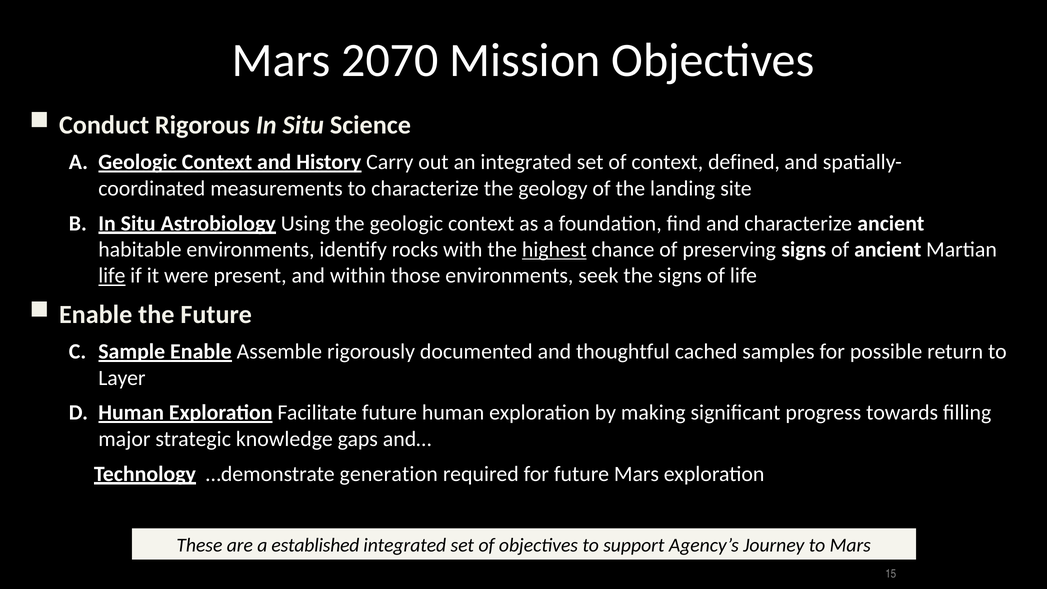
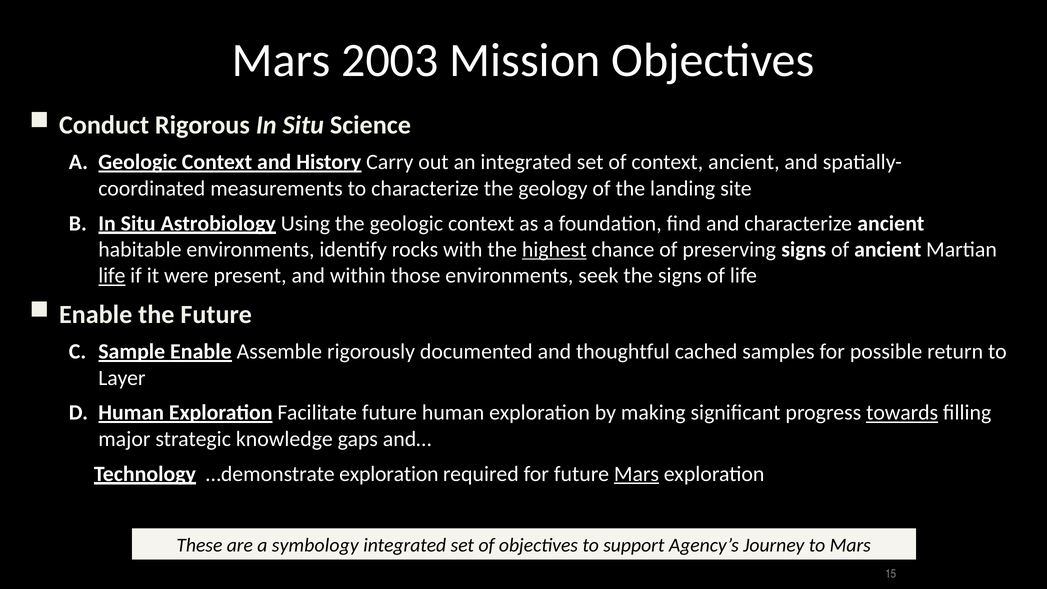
2070: 2070 -> 2003 (390, 60)
context defined: defined -> ancient (744, 162)
towards underline: none -> present (902, 413)
…demonstrate generation: generation -> exploration (389, 474)
Mars underline: none -> present (636, 474)
established: established -> symbology (315, 545)
